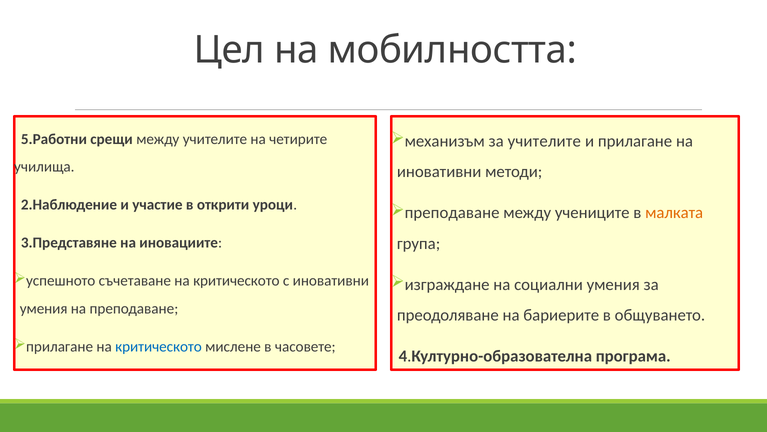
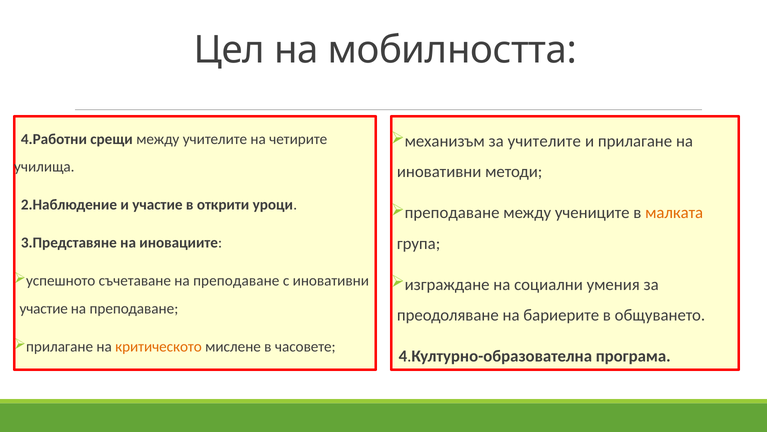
5.Работни: 5.Работни -> 4.Работни (54, 139)
съчетаване на критическото: критическото -> преподаване (236, 280)
умения: умения -> участие (44, 308)
критическото colour: blue -> orange (158, 346)
